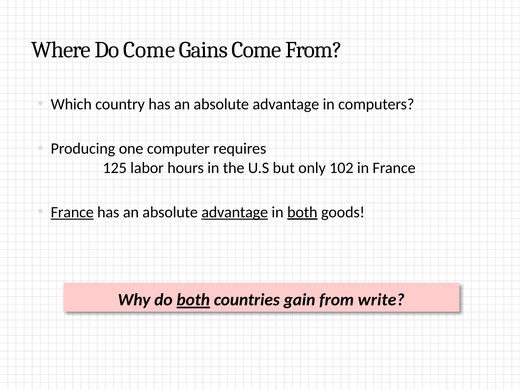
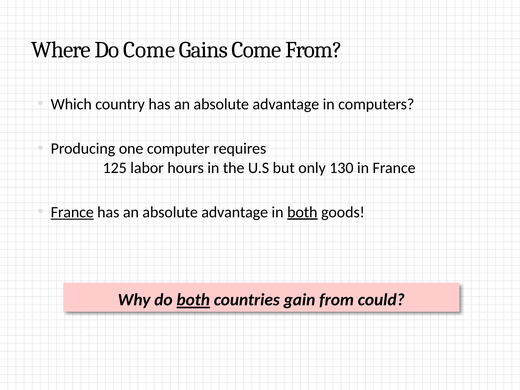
102: 102 -> 130 (341, 168)
advantage underline: present -> none (235, 212)
write: write -> could (381, 300)
